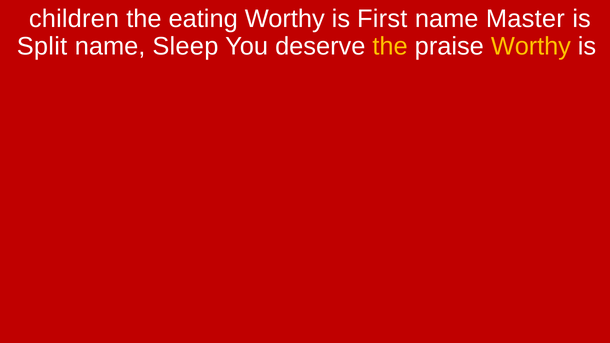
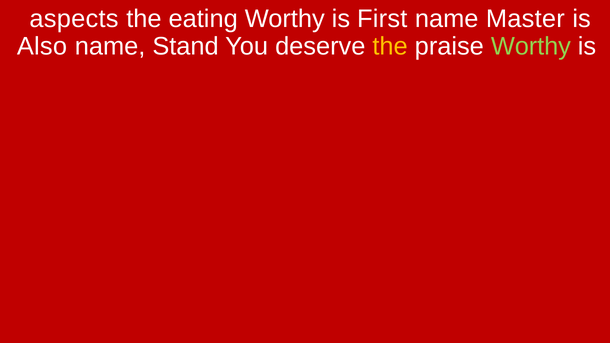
children: children -> aspects (74, 19)
Split: Split -> Also (42, 46)
Sleep: Sleep -> Stand (186, 46)
Worthy colour: yellow -> light green (531, 46)
